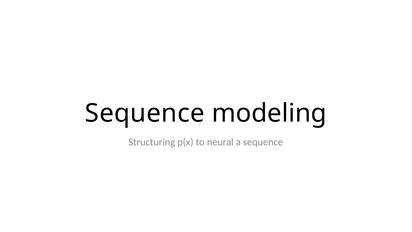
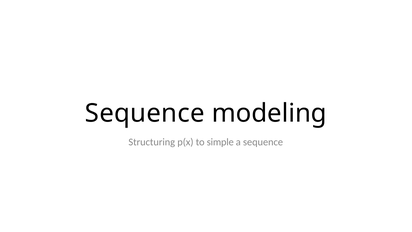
neural: neural -> simple (220, 142)
